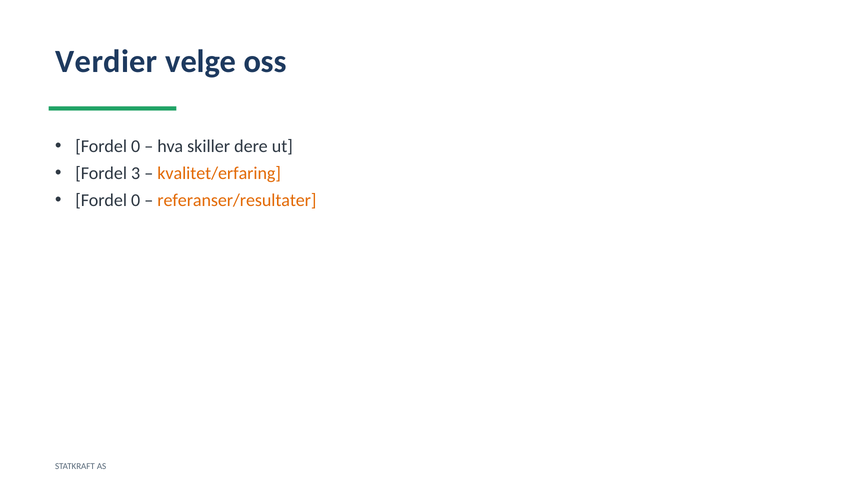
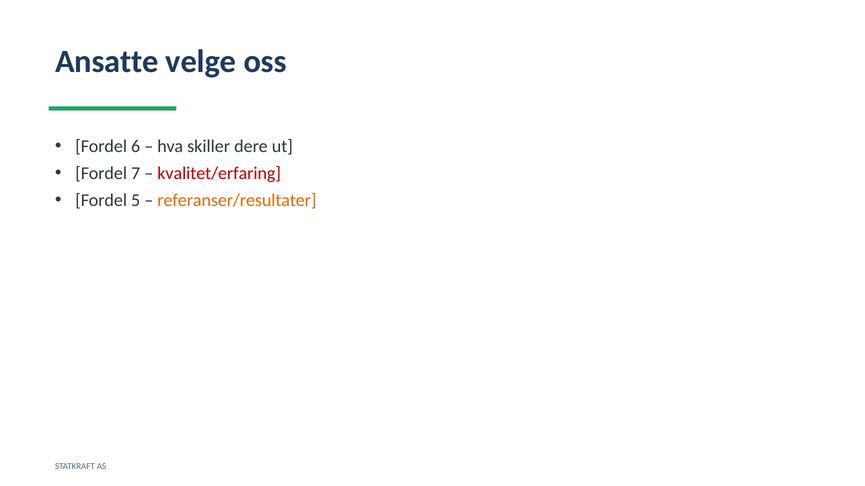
Verdier: Verdier -> Ansatte (107, 62)
0: 0 -> 6 (136, 147)
3: 3 -> 7 (136, 174)
kvalitet/erfaring colour: orange -> red (219, 174)
0: 0 -> 5 (136, 201)
